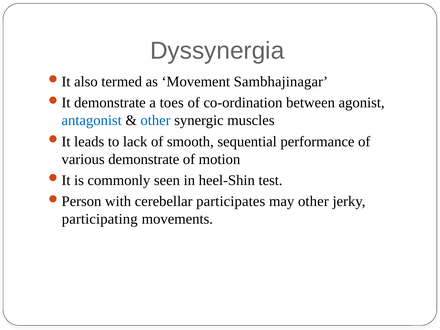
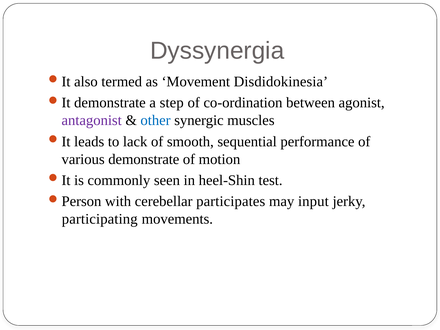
Sambhajinagar: Sambhajinagar -> Disdidokinesia (281, 82)
toes: toes -> step (172, 103)
antagonist colour: blue -> purple (92, 120)
may other: other -> input (313, 201)
